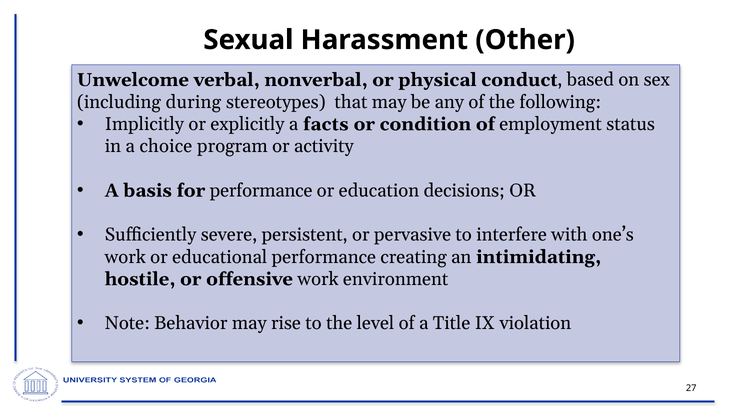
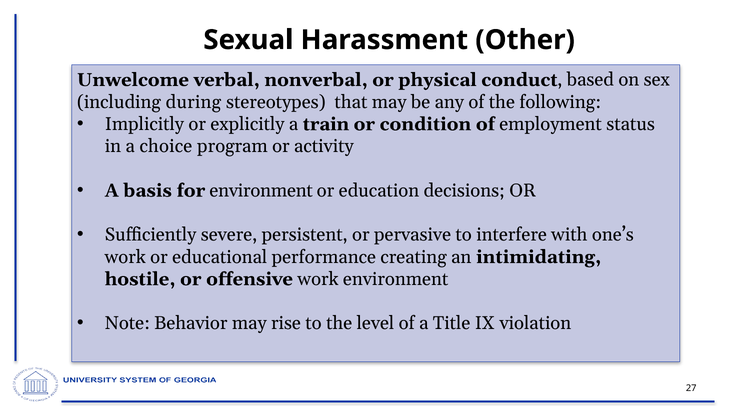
facts: facts -> train (326, 124)
for performance: performance -> environment (261, 191)
